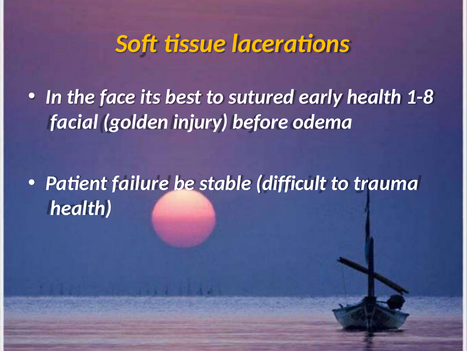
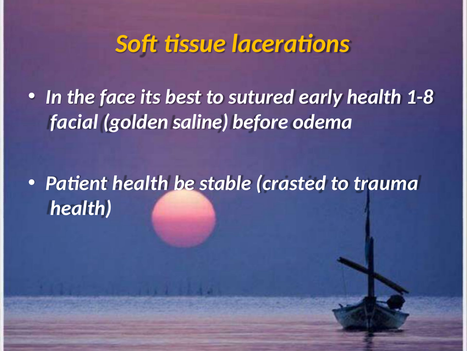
injury: injury -> saline (201, 122)
Patient failure: failure -> health (140, 183)
difficult: difficult -> crasted (291, 183)
